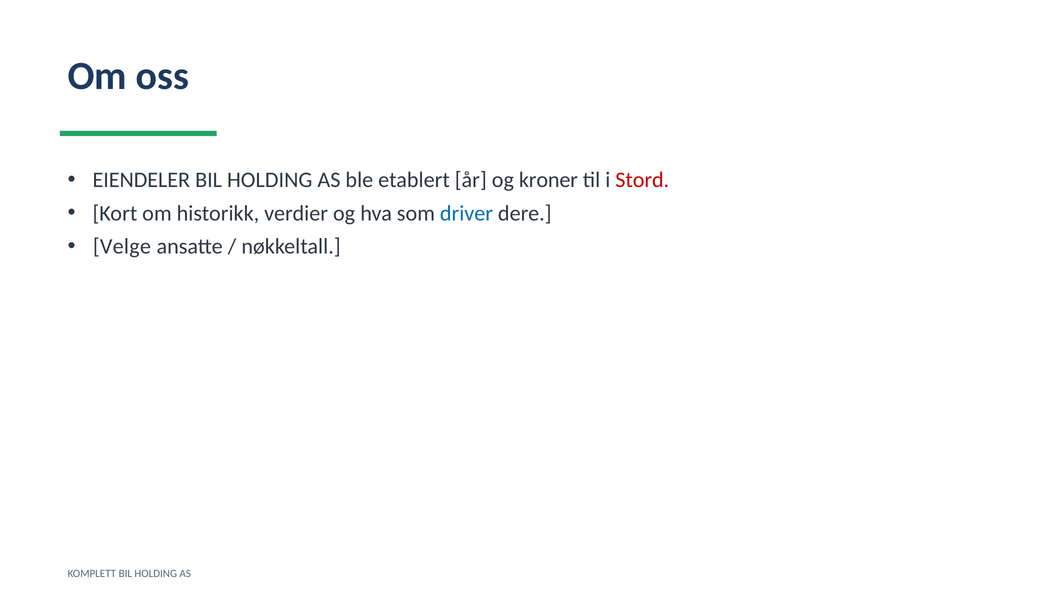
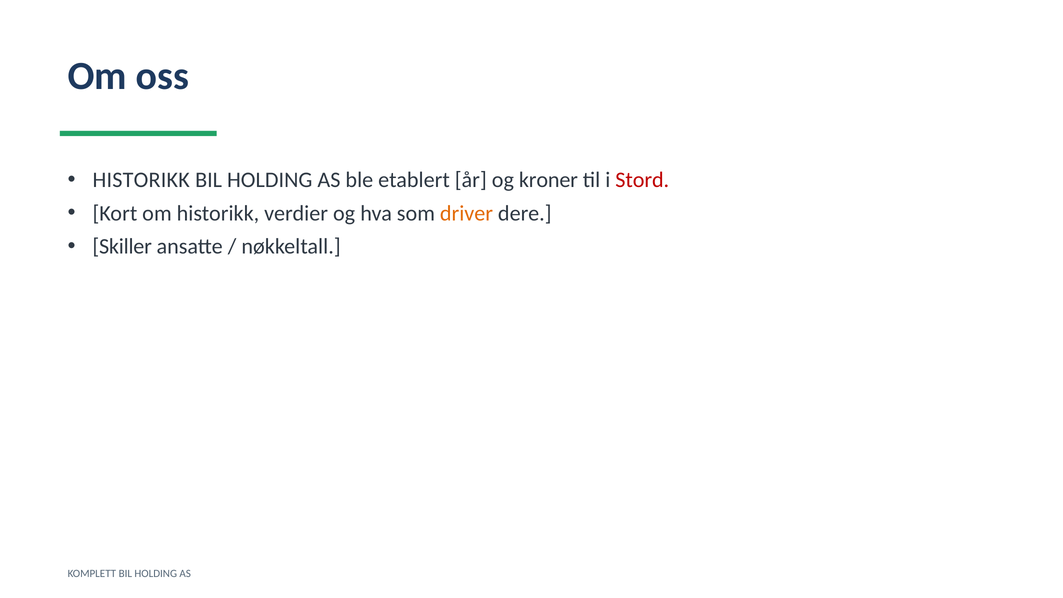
EIENDELER: EIENDELER -> HISTORIKK (141, 180)
driver colour: blue -> orange (466, 213)
Velge: Velge -> Skiller (122, 247)
